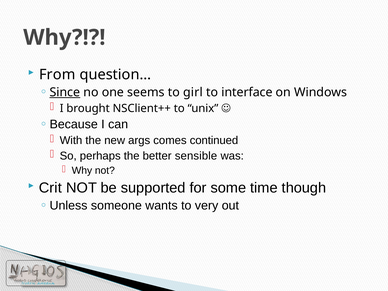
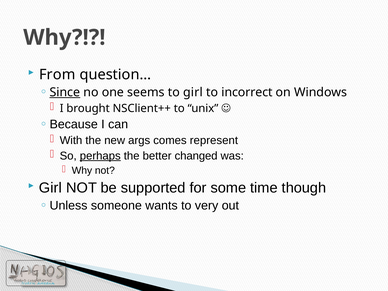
interface: interface -> incorrect (247, 92)
continued: continued -> represent (214, 140)
perhaps underline: none -> present (100, 156)
sensible: sensible -> changed (196, 156)
Crit: Crit -> Girl (50, 188)
